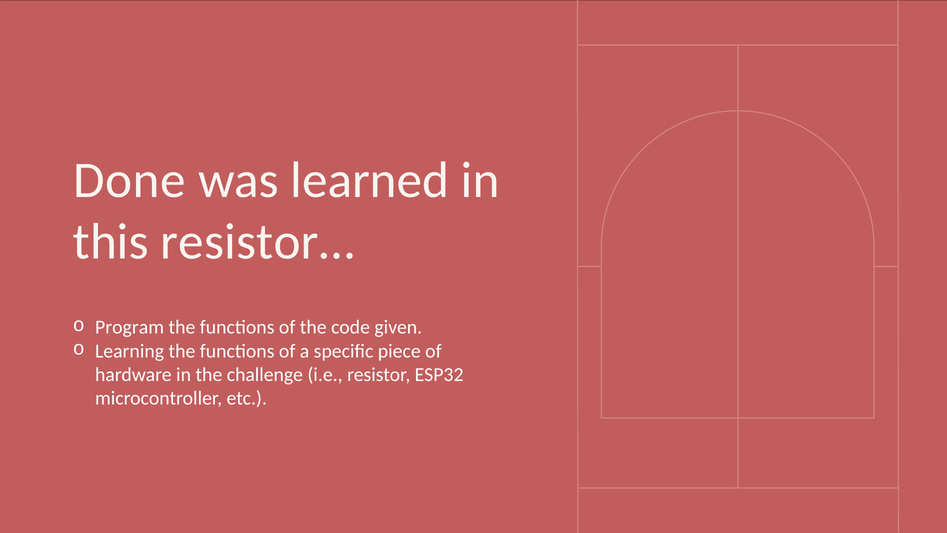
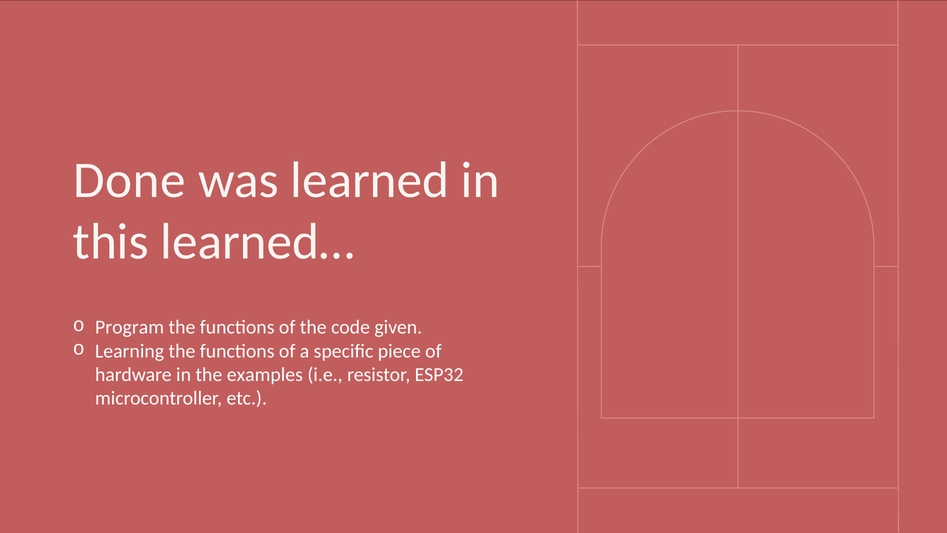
resistor…: resistor… -> learned… (257, 242)
challenge: challenge -> examples (265, 375)
